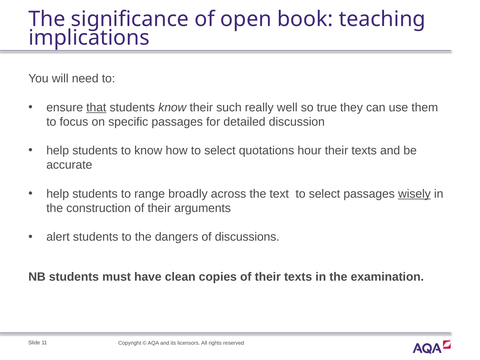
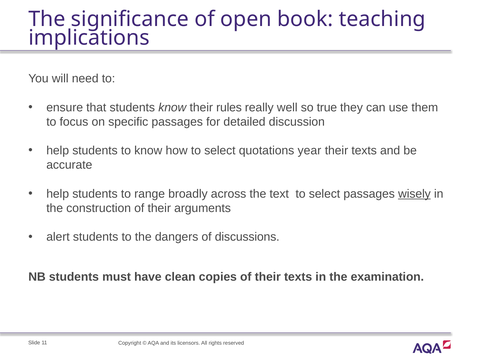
that underline: present -> none (96, 107)
such: such -> rules (229, 107)
hour: hour -> year (309, 151)
